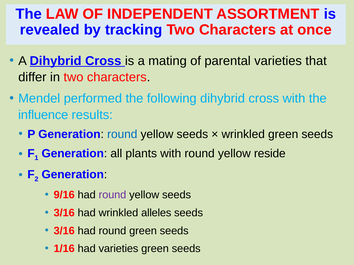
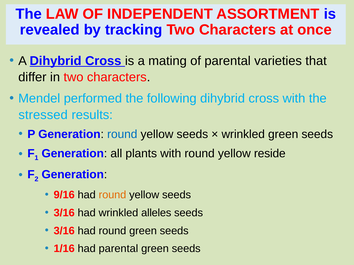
influence: influence -> stressed (43, 115)
round colour: purple -> orange (112, 195)
had varieties: varieties -> parental (118, 249)
